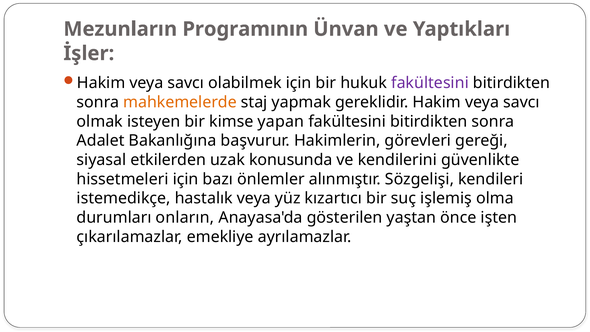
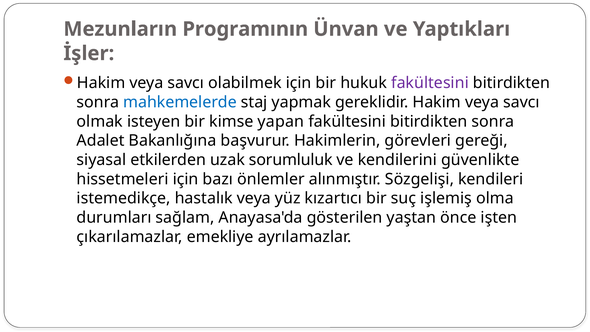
mahkemelerde colour: orange -> blue (180, 102)
konusunda: konusunda -> sorumluluk (291, 160)
onların: onların -> sağlam (185, 217)
